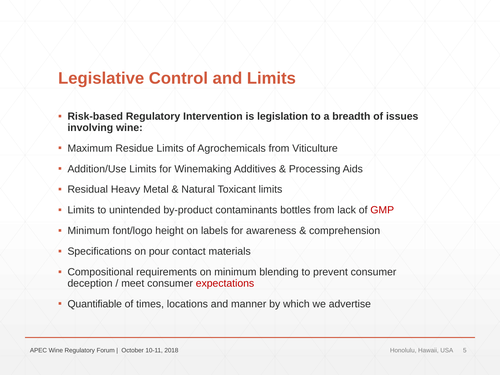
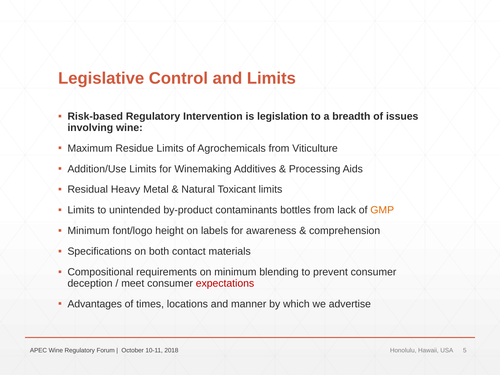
GMP colour: red -> orange (382, 210)
pour: pour -> both (159, 251)
Quantifiable: Quantifiable -> Advantages (95, 304)
